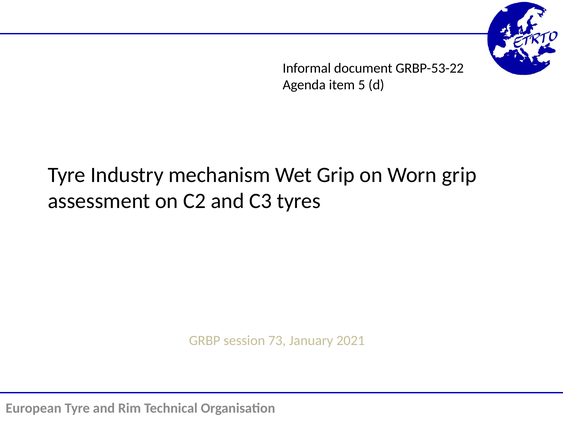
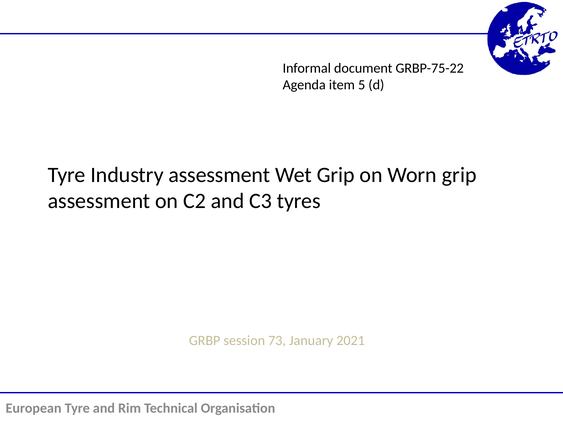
GRBP-53-22: GRBP-53-22 -> GRBP-75-22 (430, 68)
Industry mechanism: mechanism -> assessment (219, 175)
